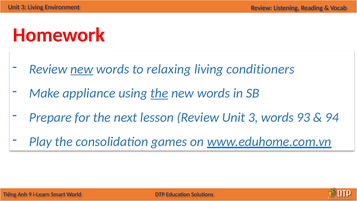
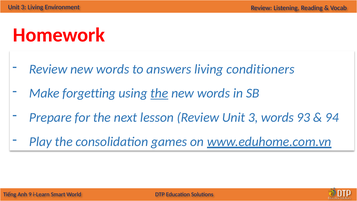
new underline: present -> none (82, 69)
relaxing: relaxing -> answers (169, 69)
appliance: appliance -> forgetting (89, 93)
